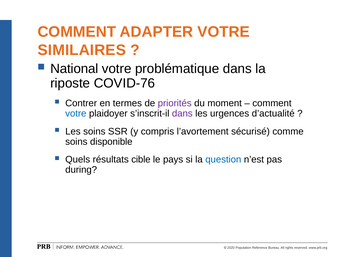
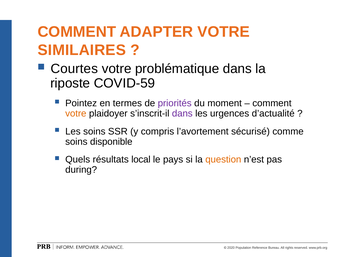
National: National -> Courtes (74, 69)
COVID-76: COVID-76 -> COVID-59 (124, 83)
Contrer: Contrer -> Pointez (81, 103)
votre colour: blue -> orange (76, 113)
cible: cible -> local (141, 159)
question colour: blue -> orange (223, 159)
